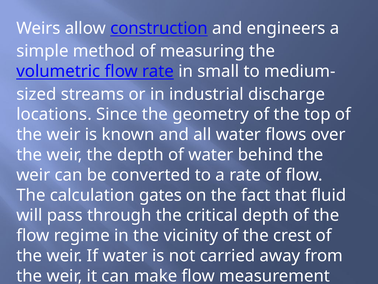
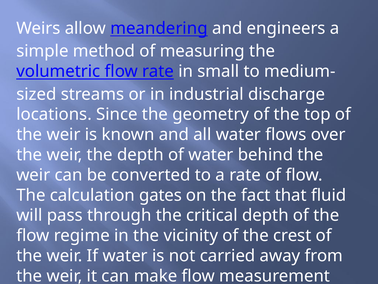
construction: construction -> meandering (159, 28)
